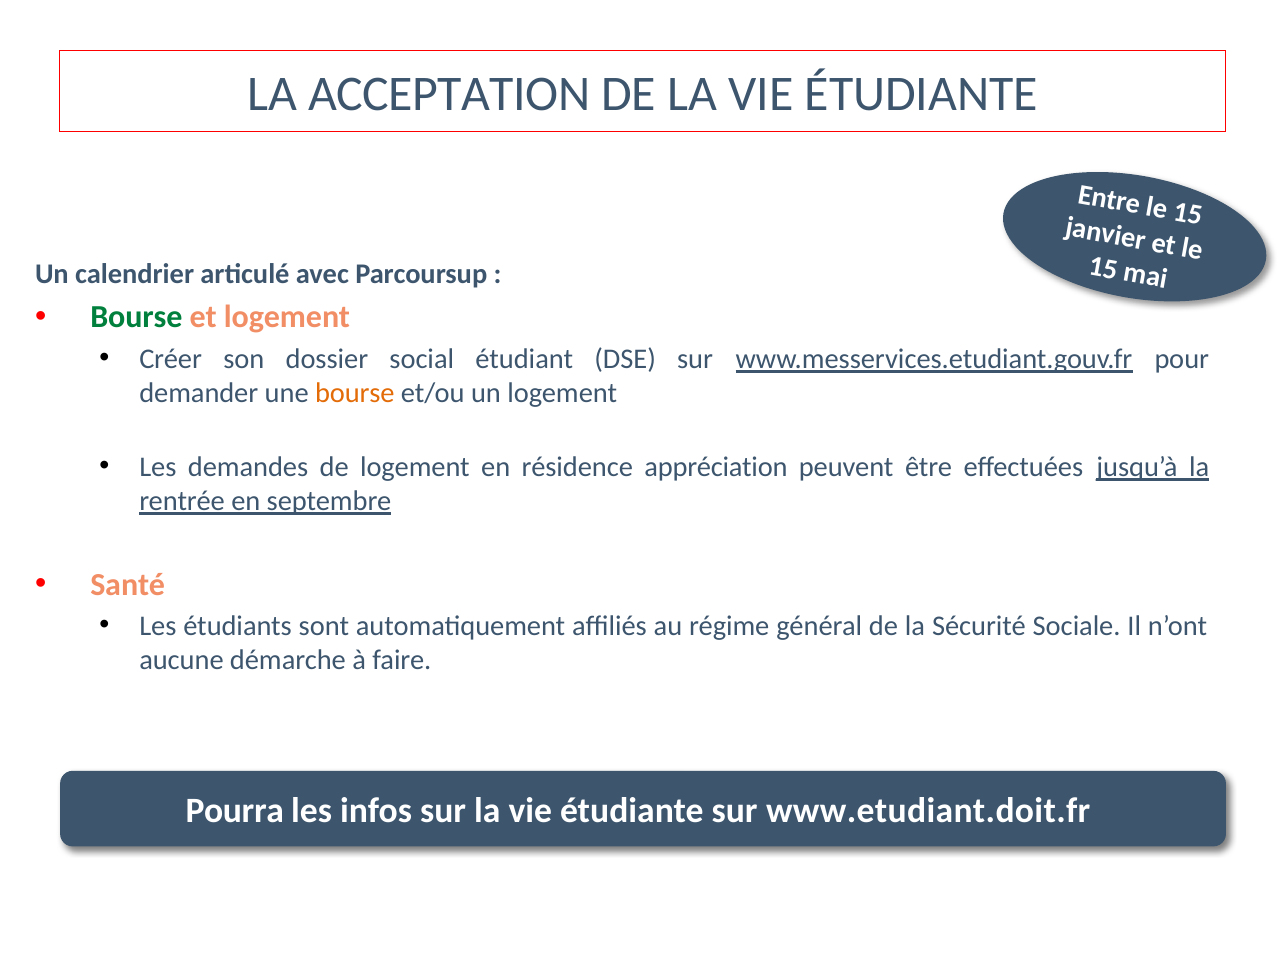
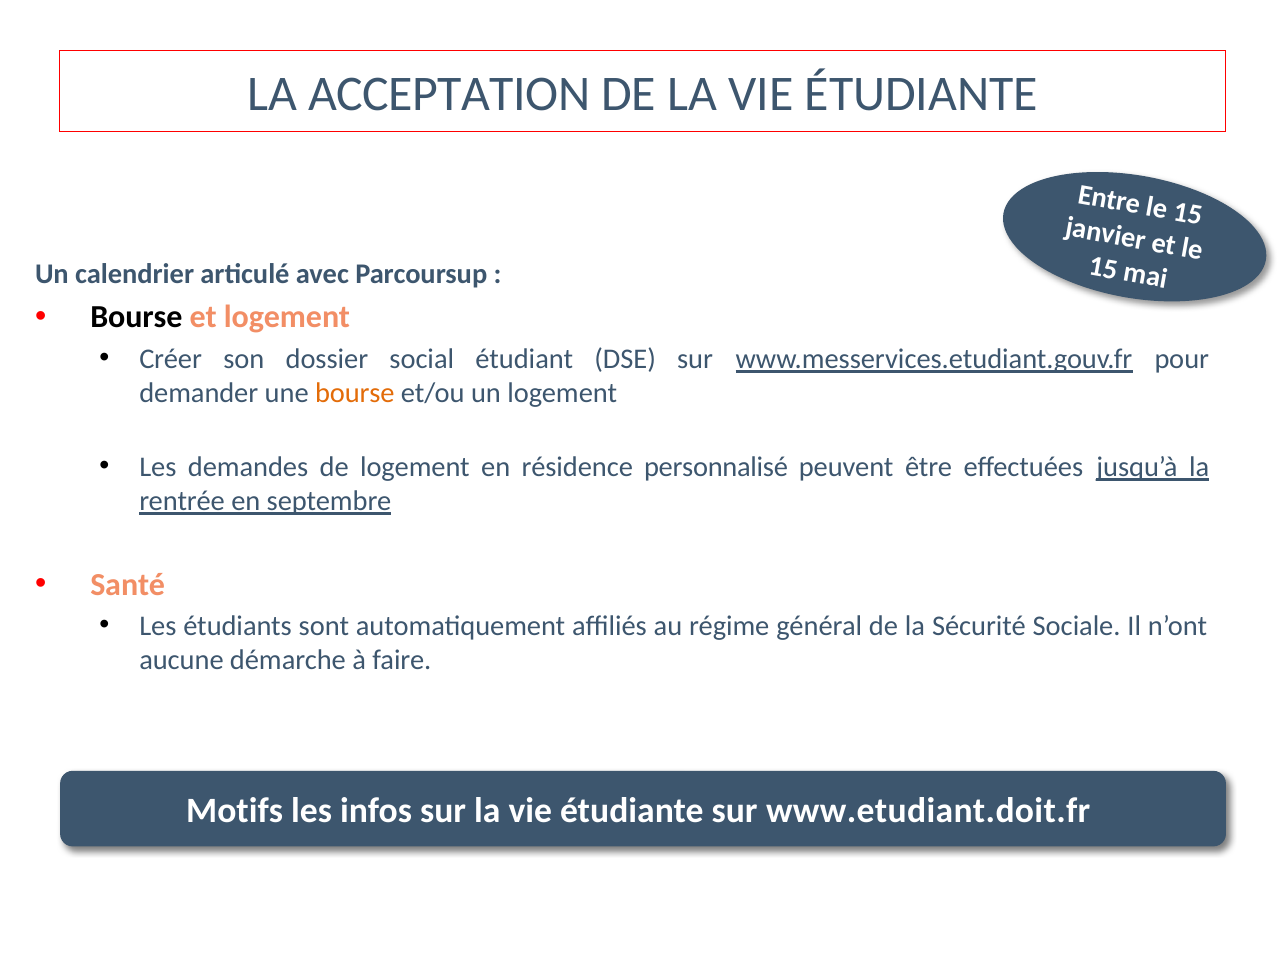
Bourse colour: green -> black (136, 317)
appréciation: appréciation -> personnalisé (716, 467)
Pourra: Pourra -> Motifs (235, 811)
